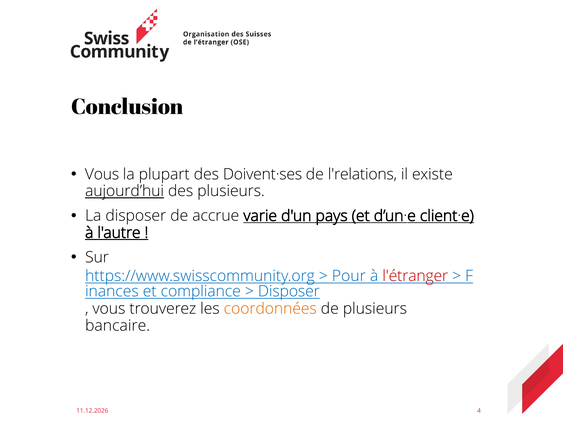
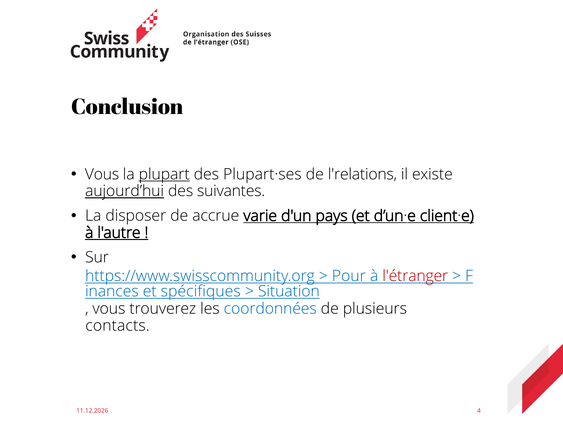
plupart underline: none -> present (164, 174)
Doivent·ses: Doivent·ses -> Plupart·ses (262, 174)
des plusieurs: plusieurs -> suivantes (231, 191)
compliance: compliance -> spécifiques (201, 292)
Disposer: Disposer -> Situation (289, 292)
coordonnées colour: orange -> blue (270, 309)
bancaire: bancaire -> contacts (118, 326)
